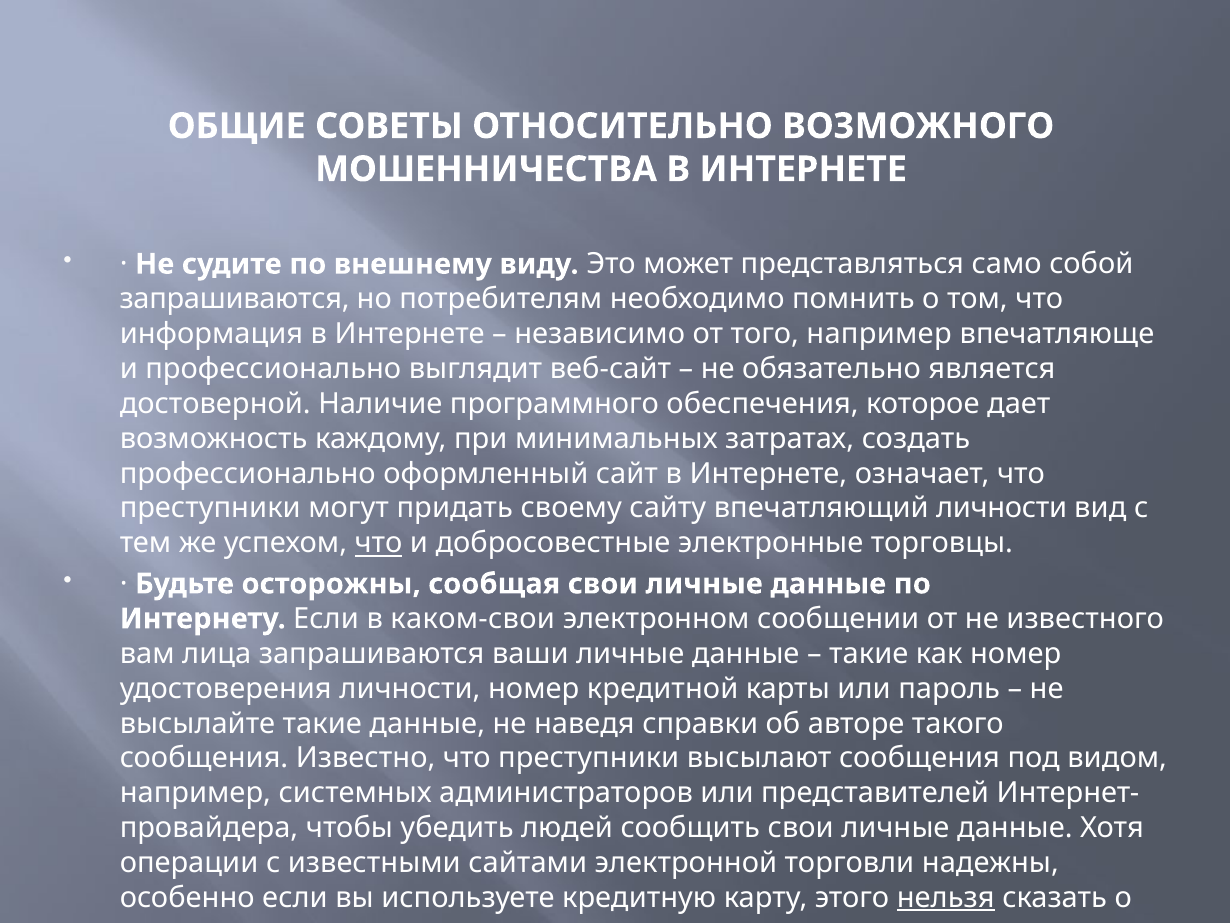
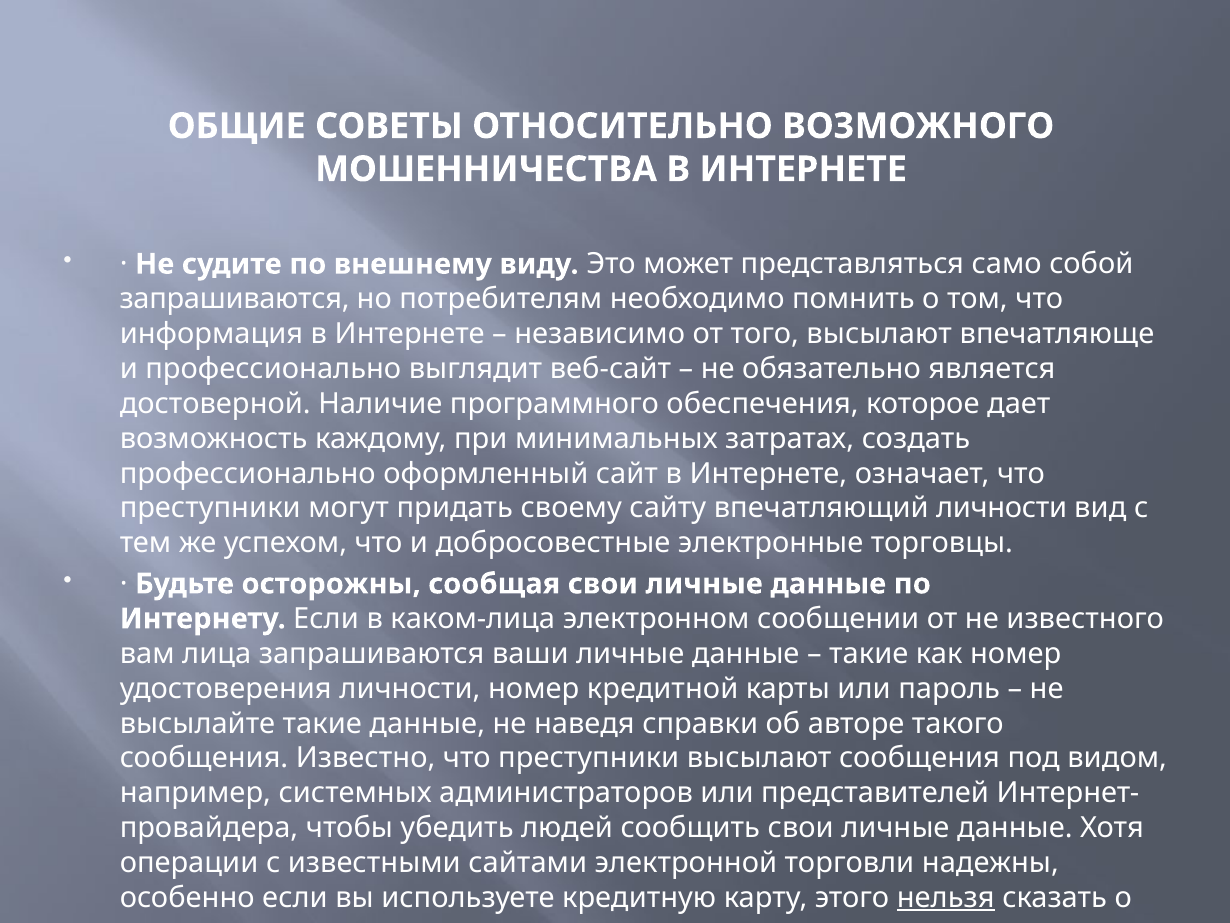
того например: например -> высылают (879, 334)
что underline: present -> none (378, 543)
каком-свои: каком-свои -> каком-лица (473, 618)
